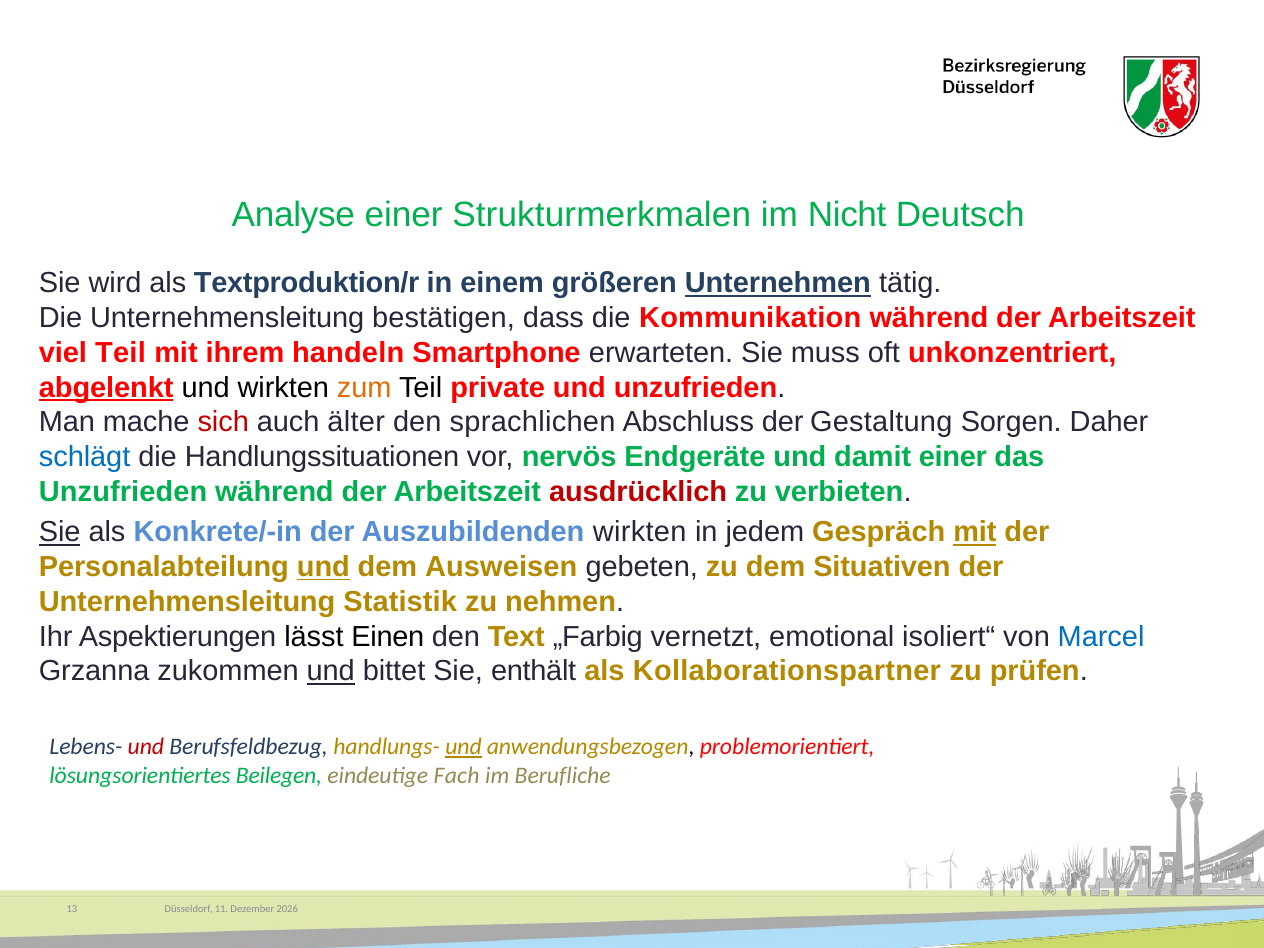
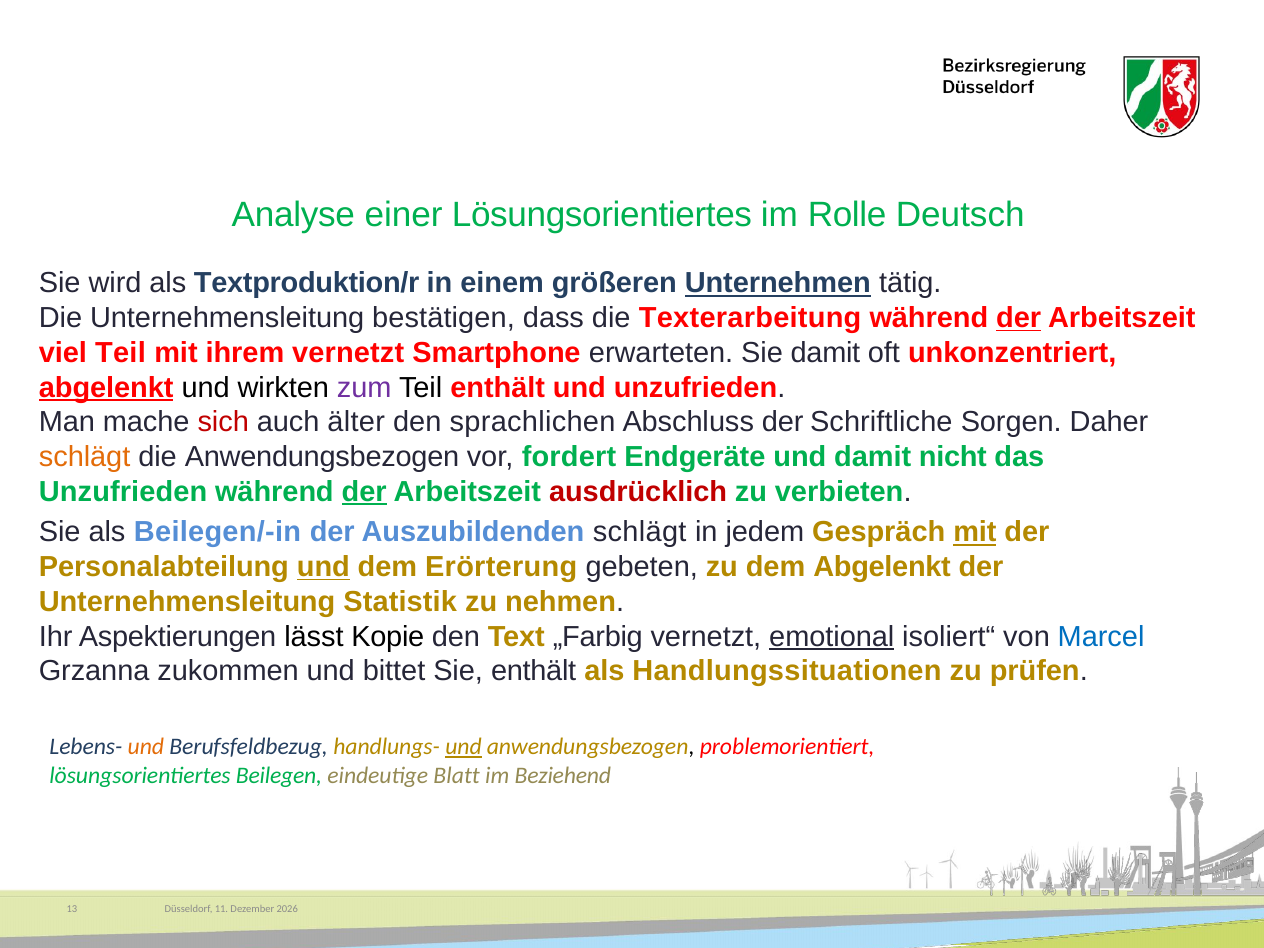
einer Strukturmerkmalen: Strukturmerkmalen -> Lösungsorientiertes (602, 215)
Nicht: Nicht -> Rolle (847, 215)
Kommunikation: Kommunikation -> Texterarbeitung (750, 318)
der underline: none -> present (1019, 318)
ihrem handeln: handeln -> vernetzt (348, 353)
Sie muss: muss -> damit (825, 353)
zum colour: orange -> purple (364, 388)
Teil private: private -> enthält (498, 388)
Gestaltung: Gestaltung -> Schriftliche (881, 422)
schlägt colour: blue -> orange (85, 457)
die Handlungssituationen: Handlungssituationen -> Anwendungsbezogen (322, 457)
nervös: nervös -> fordert (569, 457)
damit einer: einer -> nicht (953, 457)
der underline: none -> present (364, 492)
Sie underline: present -> none (60, 532)
Konkrete/-in: Konkrete/-in -> Beilegen/-in (217, 532)
Auszubildenden wirkten: wirkten -> schlägt (640, 532)
Ausweisen: Ausweisen -> Erörterung (501, 567)
dem Situativen: Situativen -> Abgelenkt (882, 567)
Einen: Einen -> Kopie (388, 636)
emotional underline: none -> present (832, 636)
und underline: present -> none (331, 671)
Kollaborationspartner: Kollaborationspartner -> Handlungssituationen (787, 671)
und colour: red -> orange (146, 747)
Fach: Fach -> Blatt (457, 775)
Berufliche: Berufliche -> Beziehend (563, 775)
